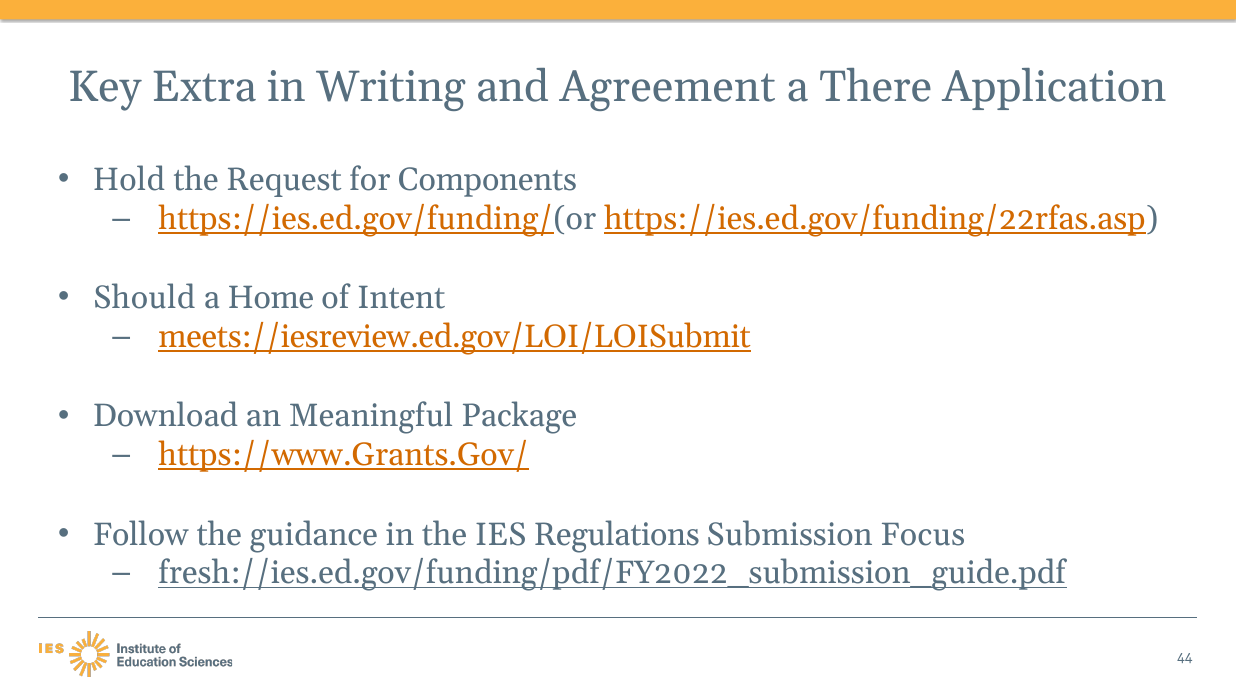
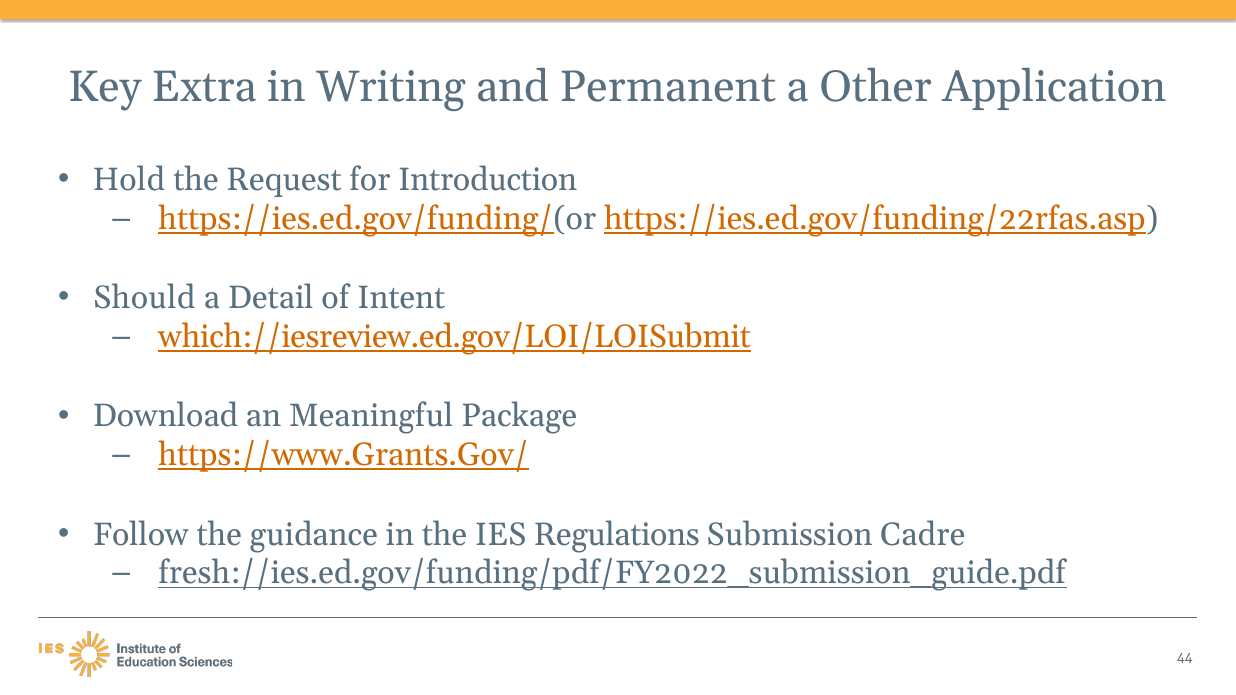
Agreement: Agreement -> Permanent (668, 87)
There: There -> Other (876, 87)
Components: Components -> Introduction (488, 180)
Home: Home -> Detail (271, 298)
meets://iesreview.ed.gov/LOI/LOISubmit: meets://iesreview.ed.gov/LOI/LOISubmit -> which://iesreview.ed.gov/LOI/LOISubmit (455, 337)
Focus: Focus -> Cadre (923, 535)
